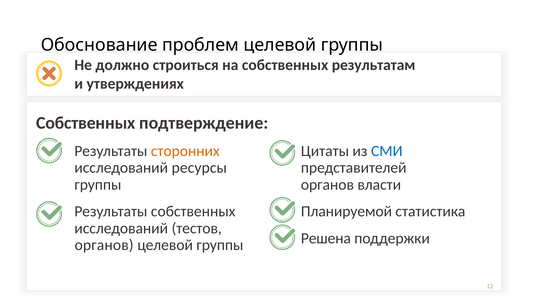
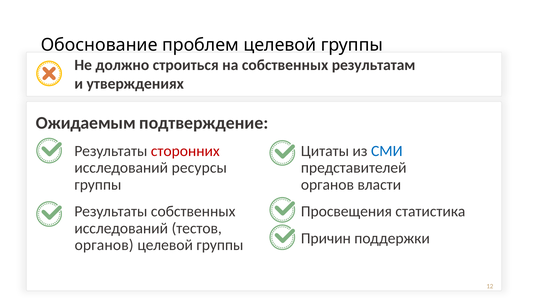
Собственных: Собственных -> Ожидаемым (86, 123)
сторонних colour: orange -> red (185, 151)
Планируемой: Планируемой -> Просвещения (346, 212)
Решена: Решена -> Причин (326, 239)
